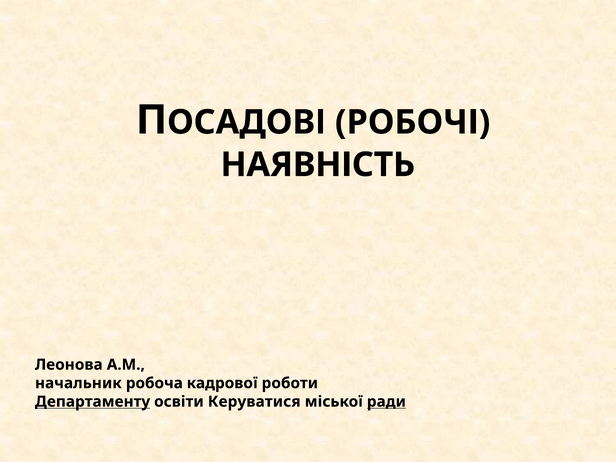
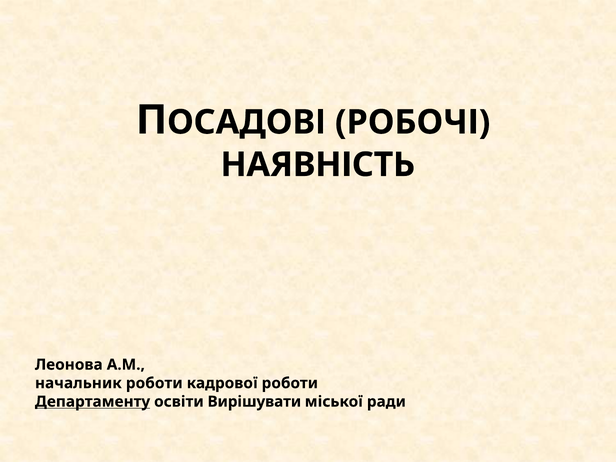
начальник робоча: робоча -> роботи (154, 383)
Керуватися: Керуватися -> Вирішувати (254, 402)
ради underline: present -> none (386, 402)
